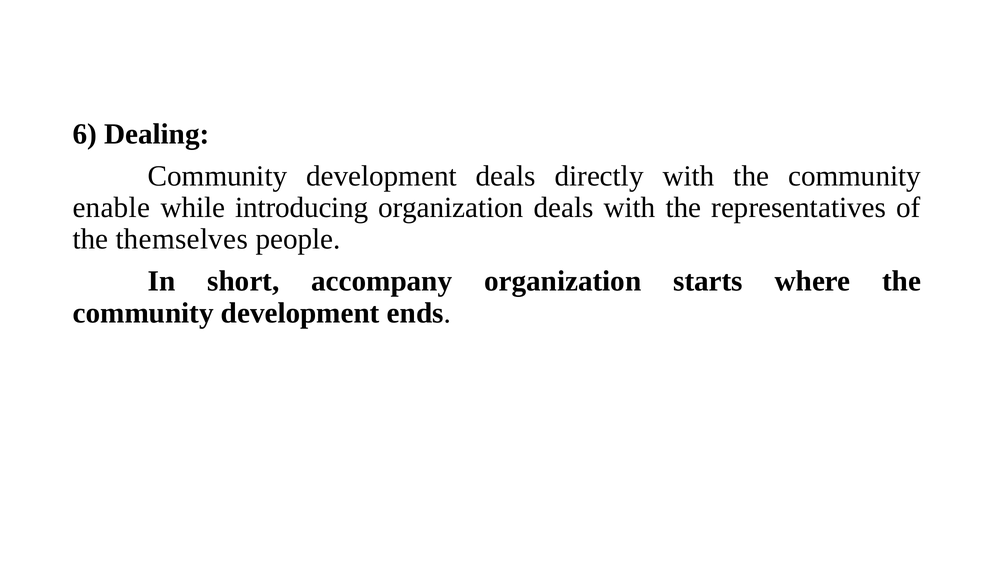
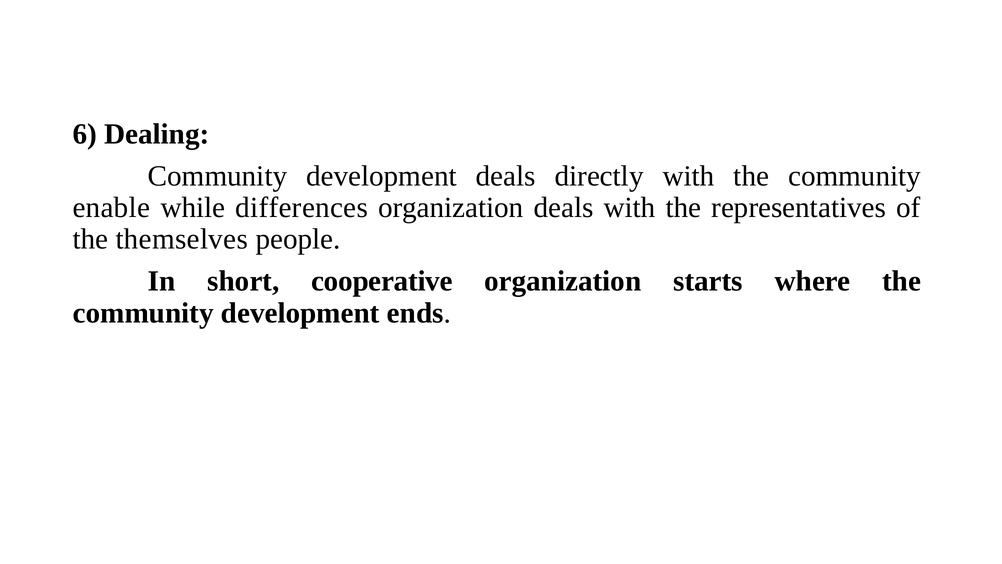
introducing: introducing -> differences (302, 208)
accompany: accompany -> cooperative (382, 281)
